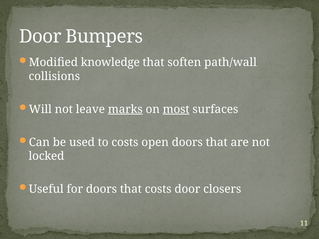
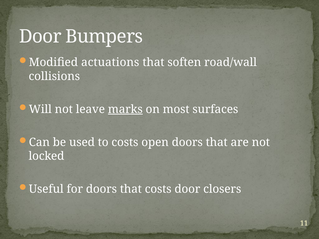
knowledge: knowledge -> actuations (110, 62)
path/wall: path/wall -> road/wall (231, 62)
most underline: present -> none (176, 109)
